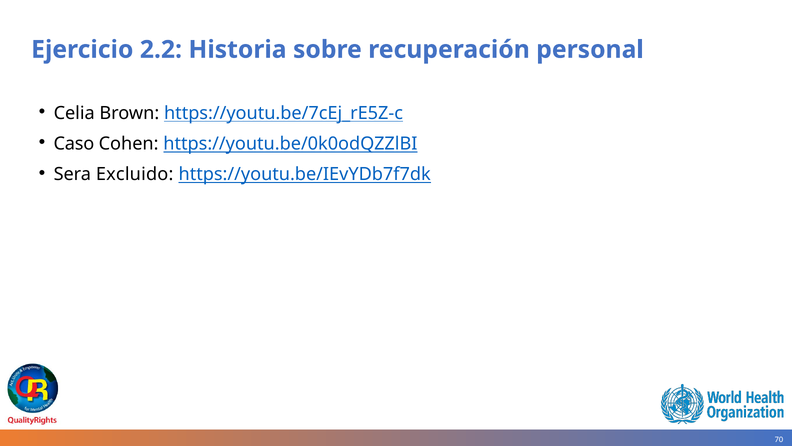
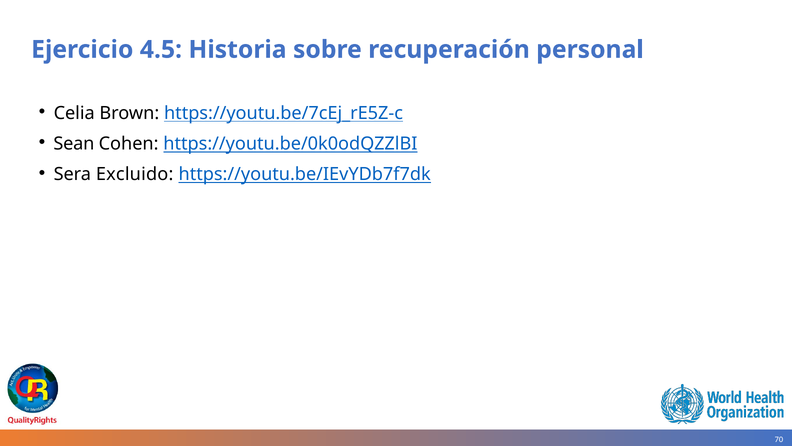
2.2: 2.2 -> 4.5 (161, 50)
Caso: Caso -> Sean (74, 143)
